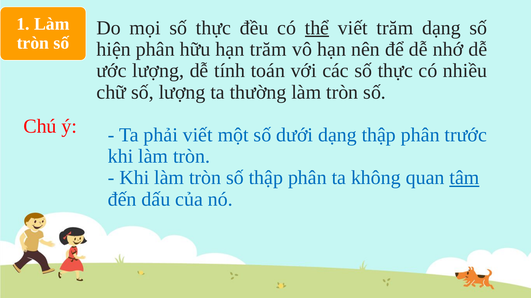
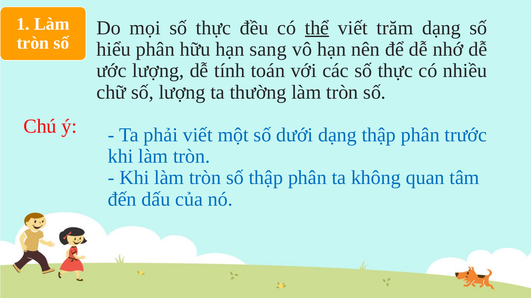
hiện: hiện -> hiểu (114, 49)
hạn trăm: trăm -> sang (268, 49)
tâm underline: present -> none (464, 178)
